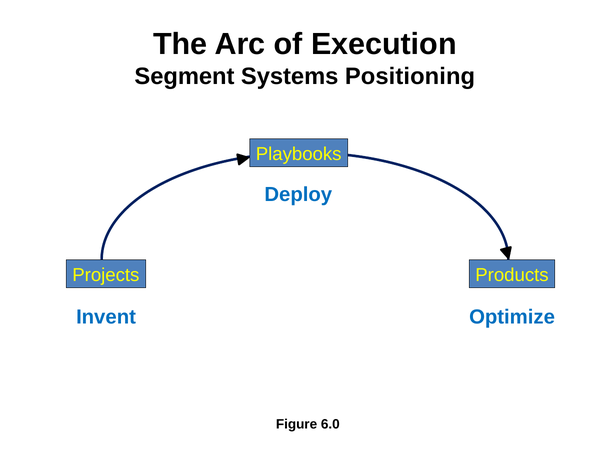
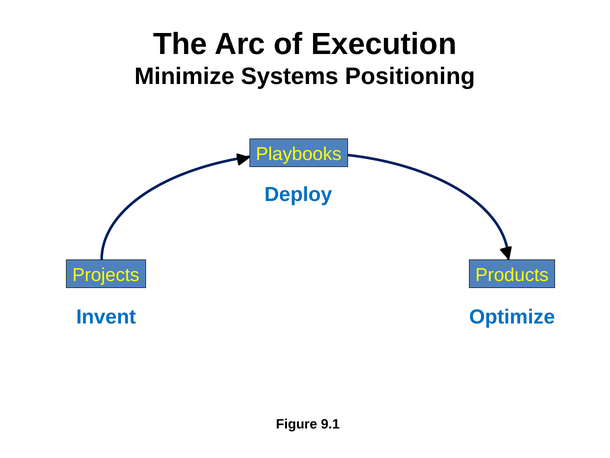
Segment: Segment -> Minimize (184, 76)
6.0: 6.0 -> 9.1 (330, 424)
